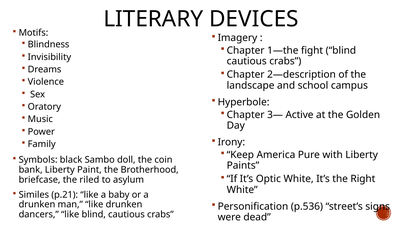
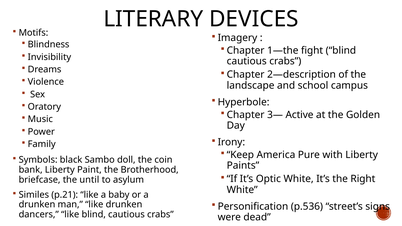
riled: riled -> until (89, 180)
